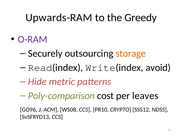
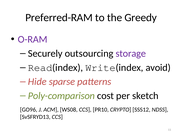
Upwards-RAM: Upwards-RAM -> Preferred-RAM (59, 18)
storage colour: orange -> purple (131, 54)
metric: metric -> sparse (62, 82)
leaves: leaves -> sketch (145, 96)
